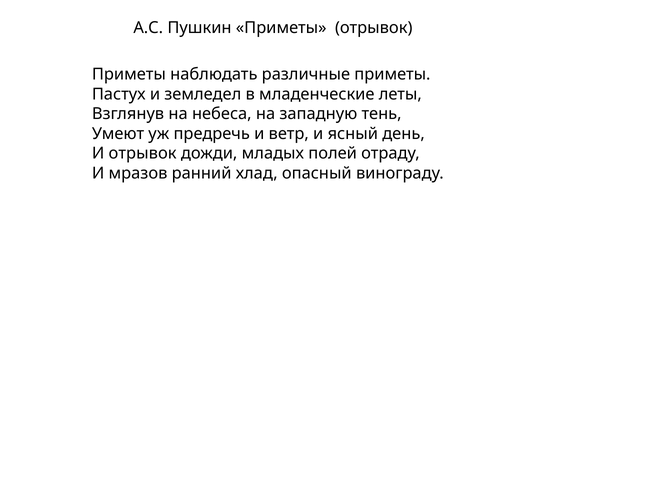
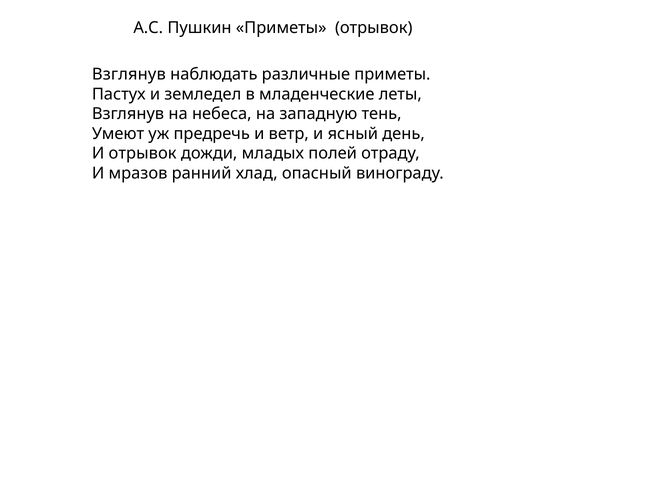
Приметы: Приметы -> Взглянув (129, 74)
